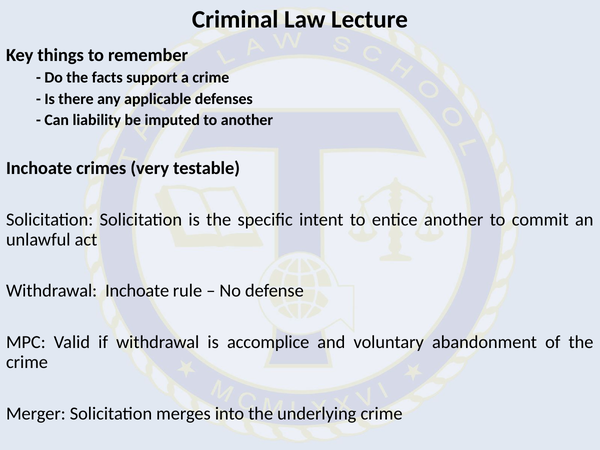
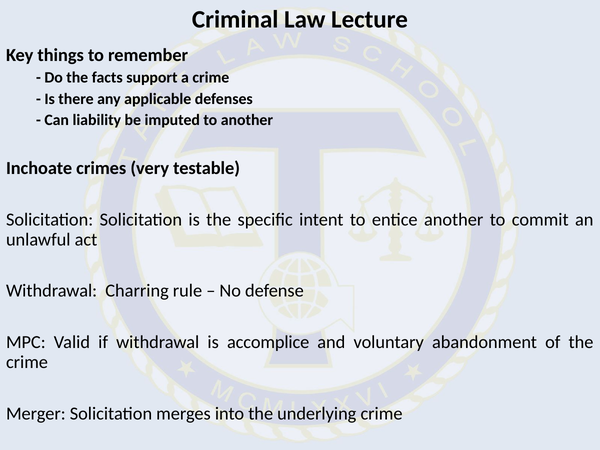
Withdrawal Inchoate: Inchoate -> Charring (137, 291)
